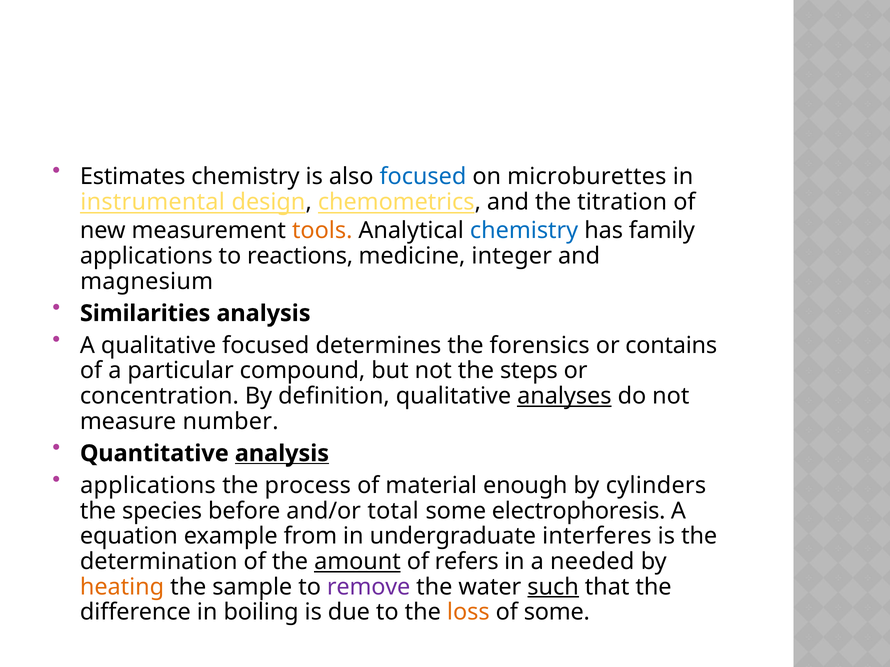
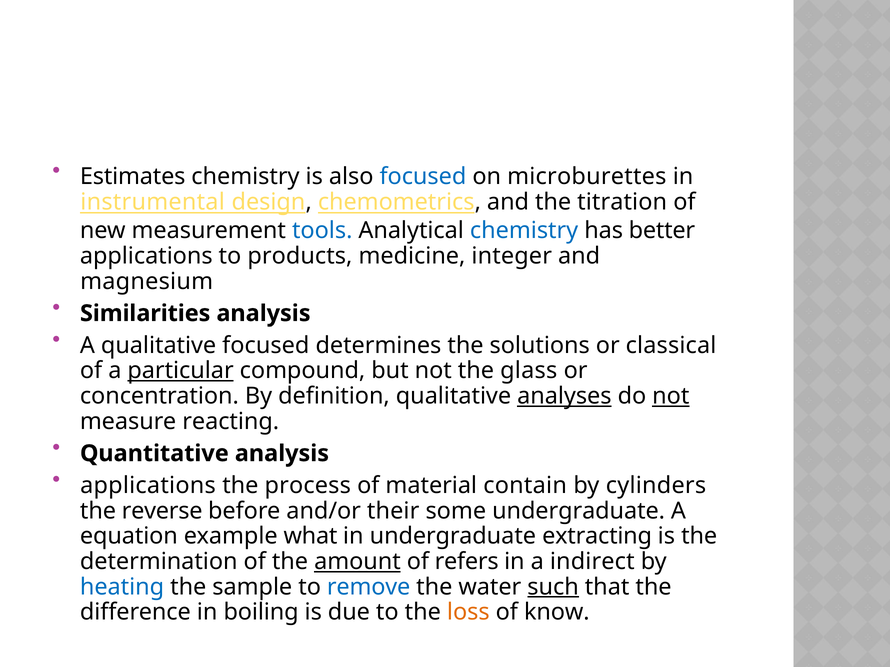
tools colour: orange -> blue (322, 231)
family: family -> better (662, 231)
reactions: reactions -> products (300, 256)
forensics: forensics -> solutions (540, 346)
contains: contains -> classical (671, 346)
particular underline: none -> present (181, 371)
steps: steps -> glass (529, 371)
not underline: none -> present (671, 396)
number: number -> reacting (231, 422)
analysis underline: present -> none (282, 454)
enough: enough -> contain (525, 486)
species: species -> reverse (162, 511)
total: total -> their (393, 511)
some electrophoresis: electrophoresis -> undergraduate (579, 511)
from: from -> what (310, 537)
interferes: interferes -> extracting (597, 537)
needed: needed -> indirect (592, 562)
heating colour: orange -> blue (122, 587)
remove colour: purple -> blue (369, 587)
of some: some -> know (557, 613)
